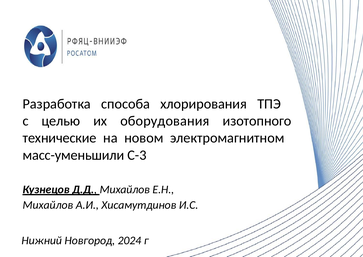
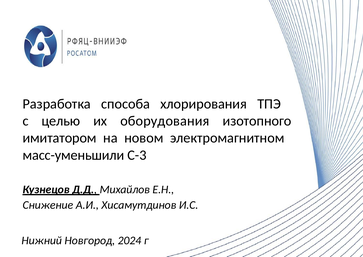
технические: технические -> имитатором (60, 138)
Михайлов: Михайлов -> Снижение (48, 205)
